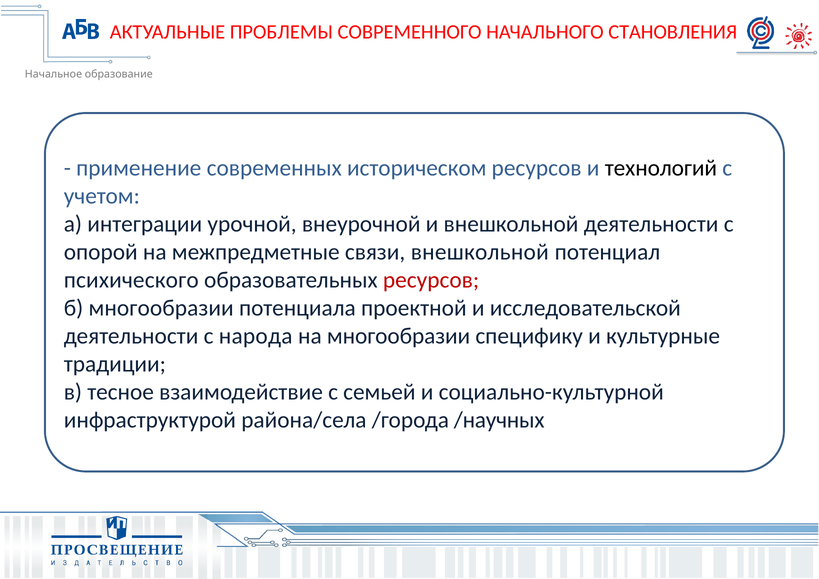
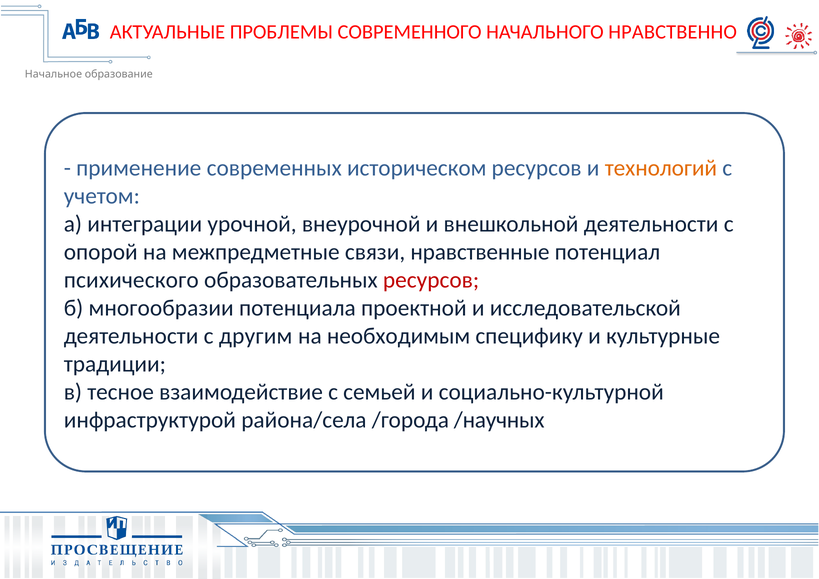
СТАНОВЛЕНИЯ: СТАНОВЛЕНИЯ -> НРАВСТВЕННО (673, 32)
технологий colour: black -> orange (661, 168)
связи внешкольной: внешкольной -> нравственные (480, 252)
народа: народа -> другим (256, 336)
на многообразии: многообразии -> необходимым (399, 336)
